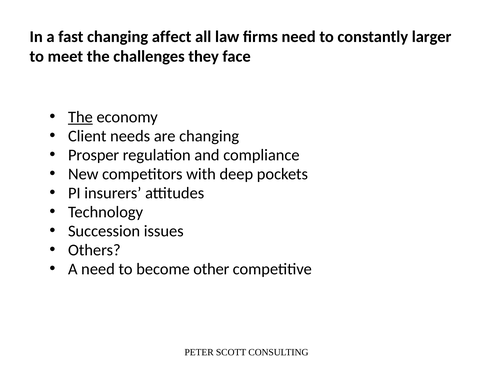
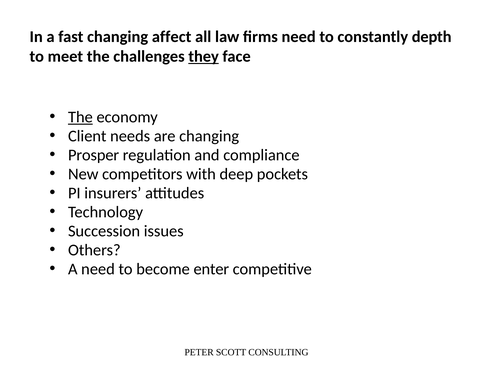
larger: larger -> depth (432, 37)
they underline: none -> present (204, 57)
other: other -> enter (211, 270)
